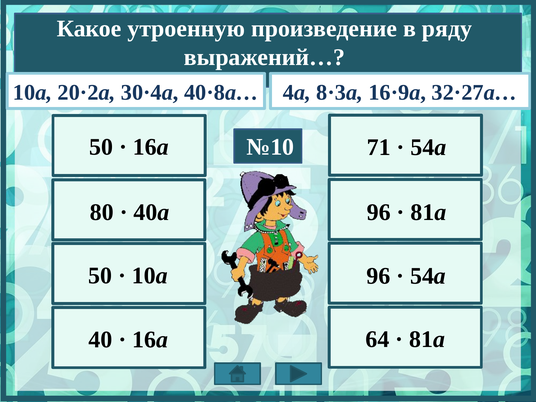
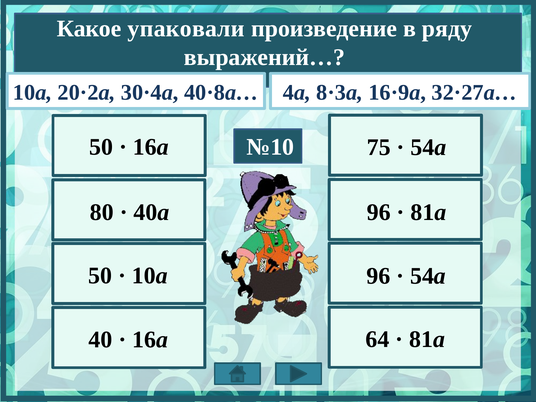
утроенную: утроенную -> упаковали (186, 29)
71: 71 -> 75 (379, 147)
